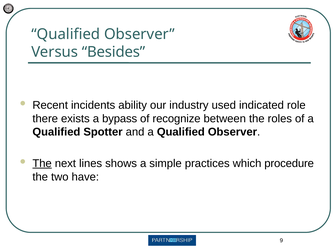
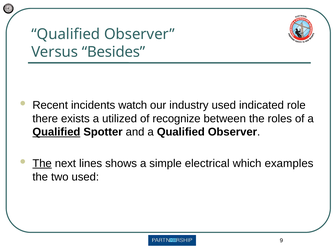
ability: ability -> watch (133, 105)
bypass: bypass -> utilized (120, 119)
Qualified underline: none -> present (56, 132)
practices: practices -> electrical (207, 163)
procedure: procedure -> examples (289, 163)
two have: have -> used (85, 177)
